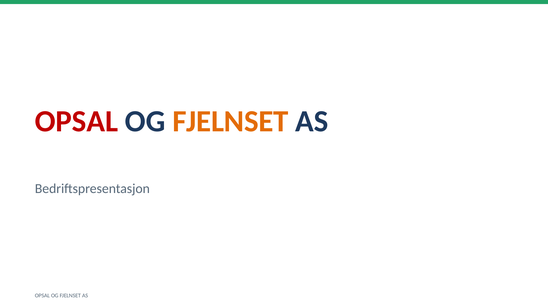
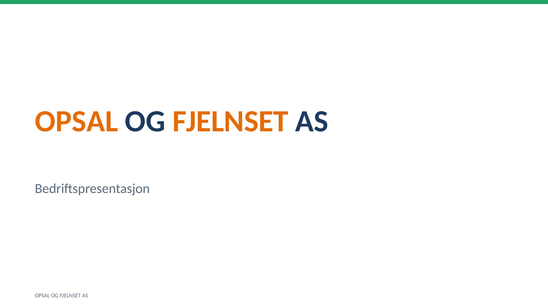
OPSAL colour: red -> orange (76, 122)
